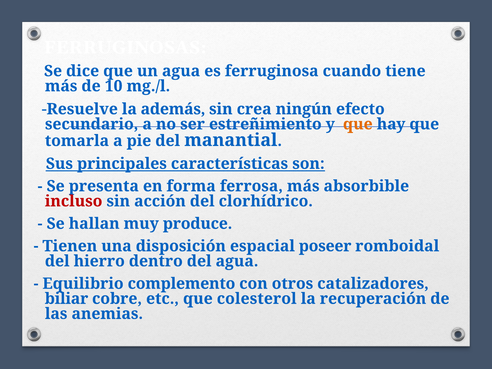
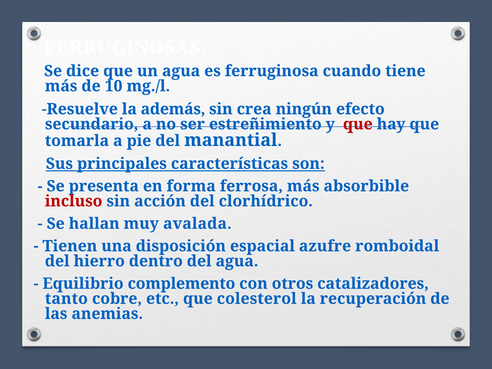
que colour: orange -> red (358, 124)
produce: produce -> avalada (197, 224)
poseer: poseer -> azufre (325, 246)
biliar: biliar -> tanto (66, 299)
